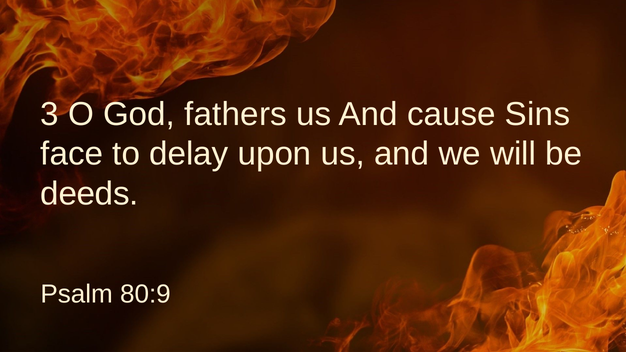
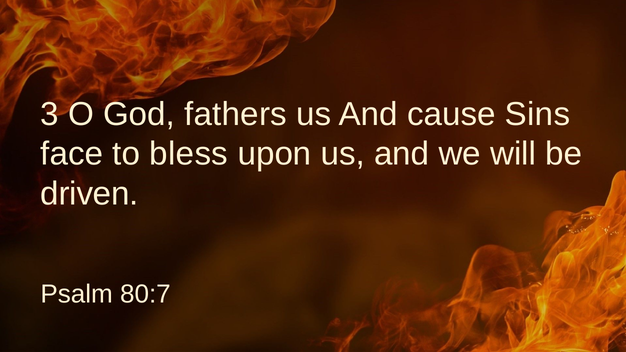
delay: delay -> bless (189, 154)
deeds: deeds -> driven (89, 194)
80:9: 80:9 -> 80:7 (145, 294)
